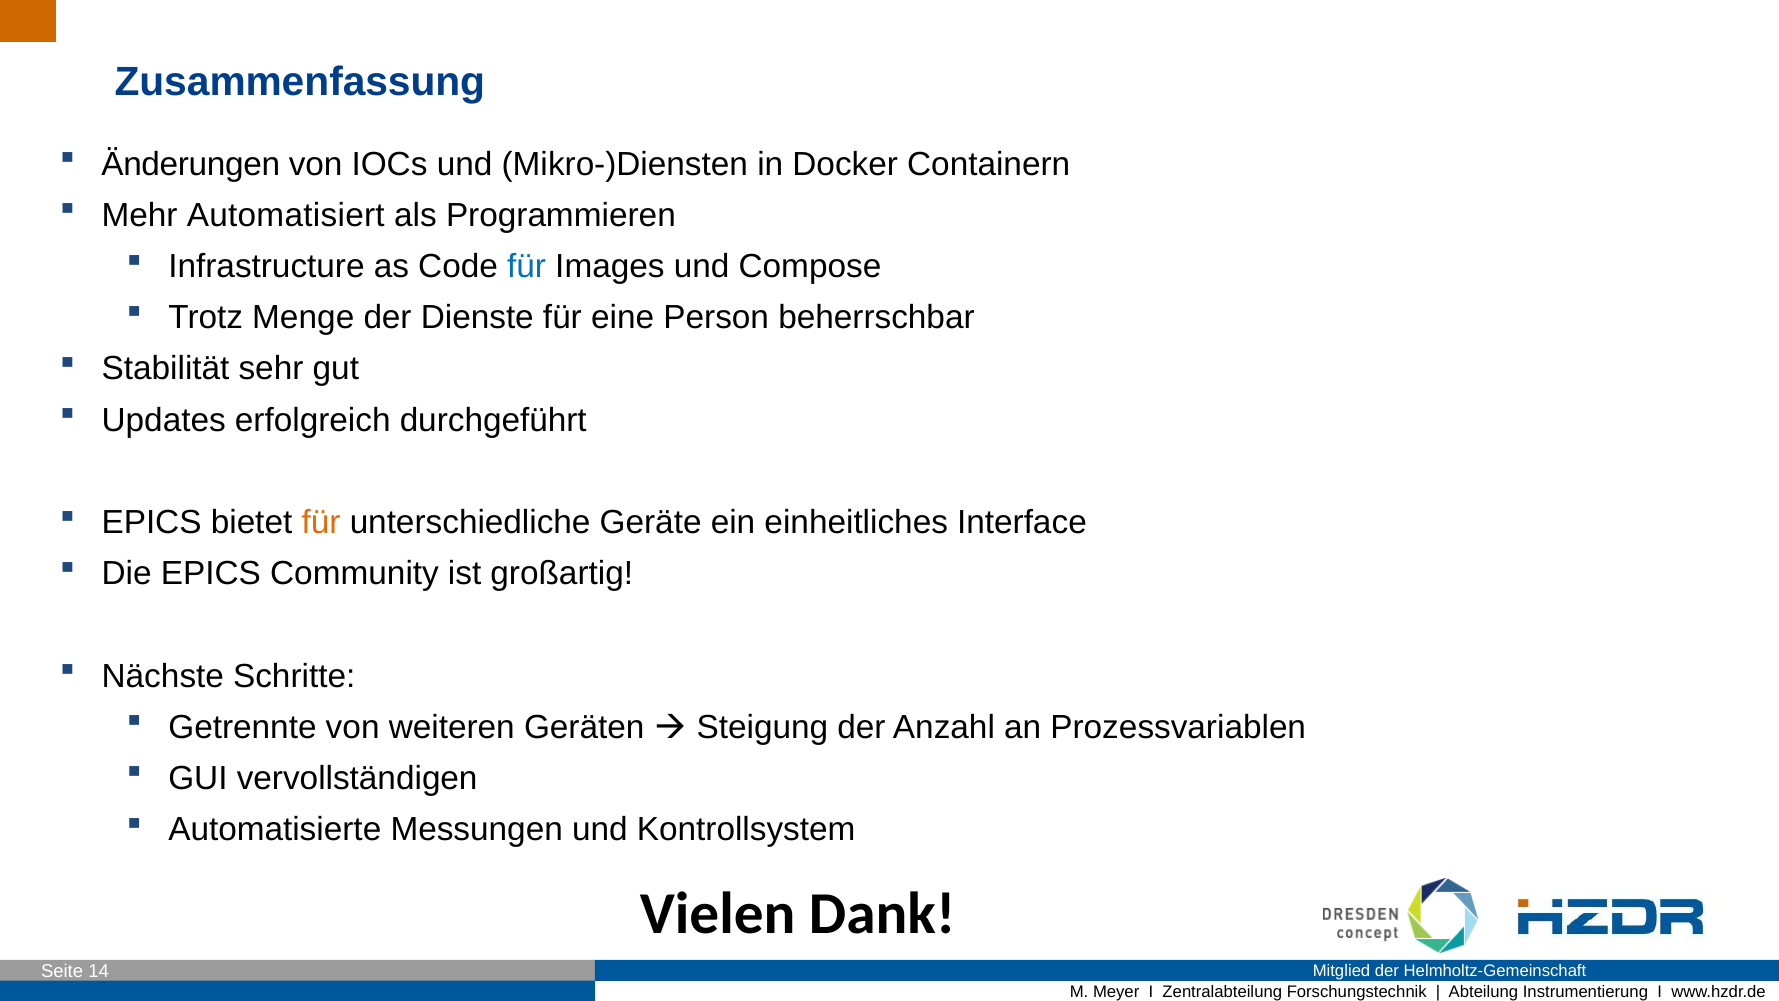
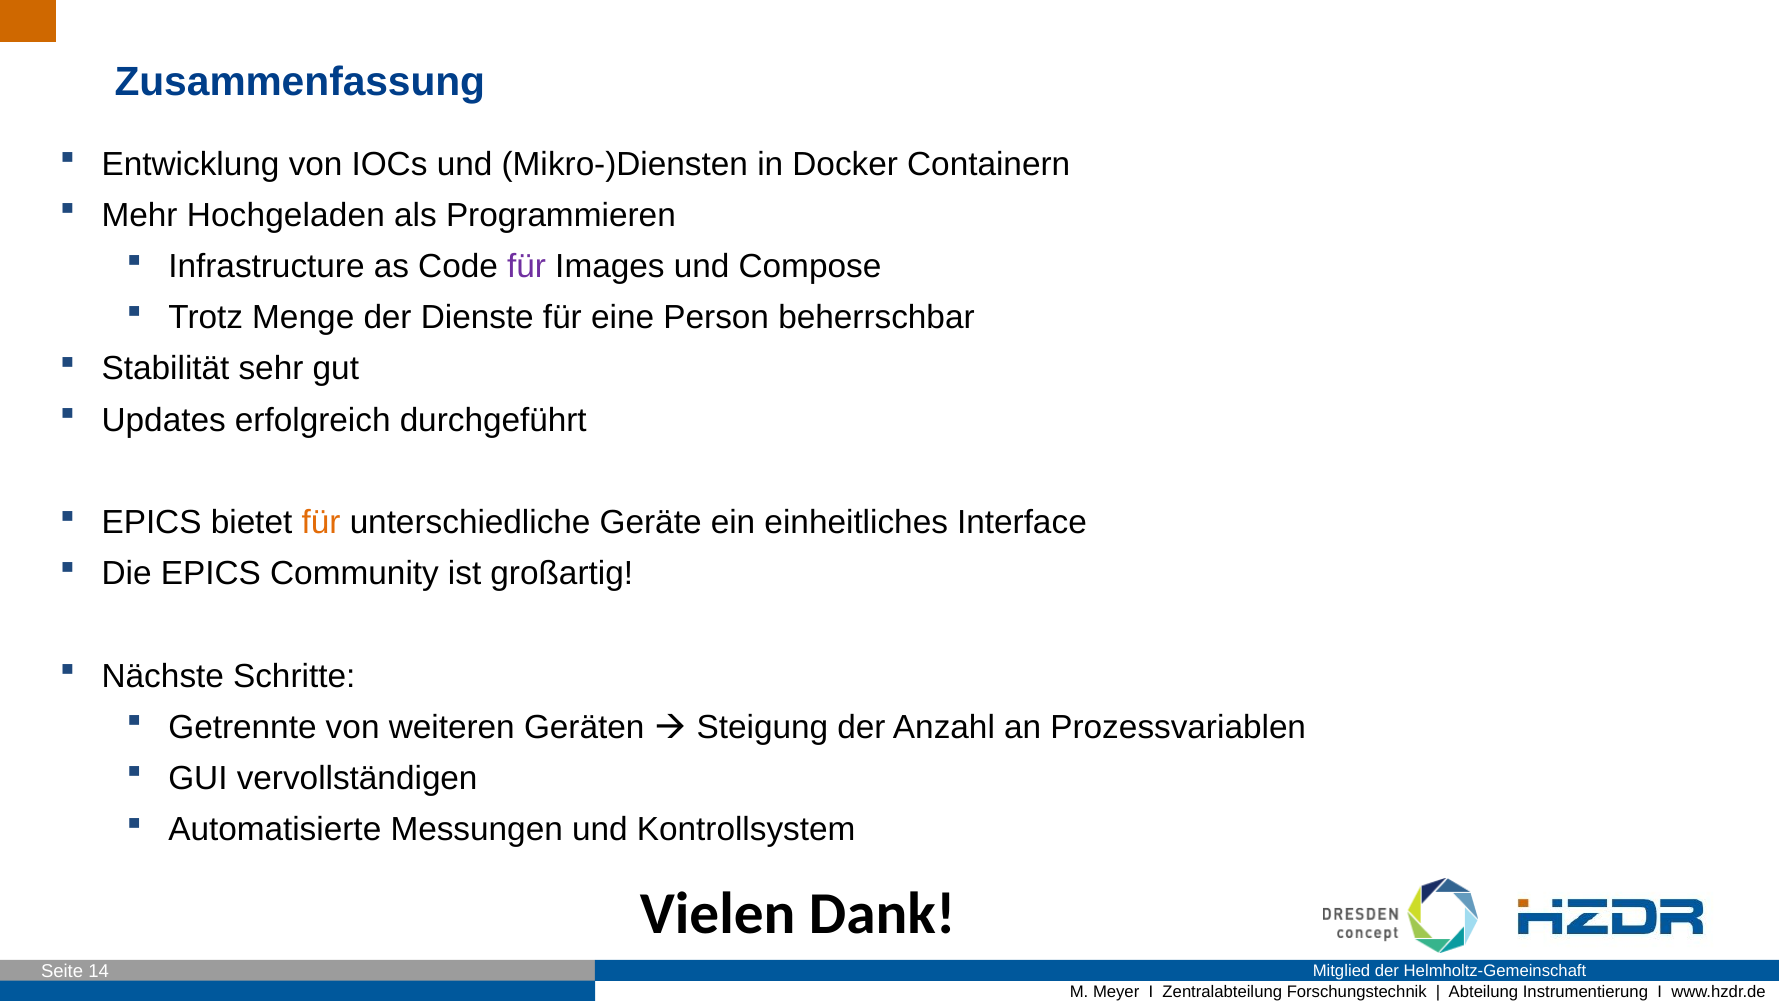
Änderungen: Änderungen -> Entwicklung (191, 164)
Automatisiert: Automatisiert -> Hochgeladen (286, 215)
für colour: blue -> purple (527, 267)
